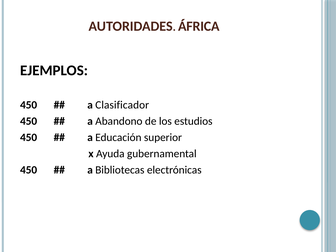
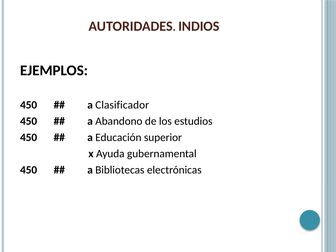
ÁFRICA: ÁFRICA -> INDIOS (199, 26)
